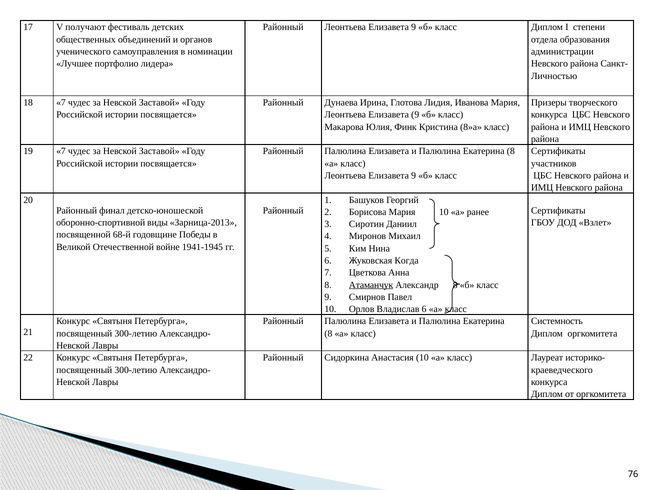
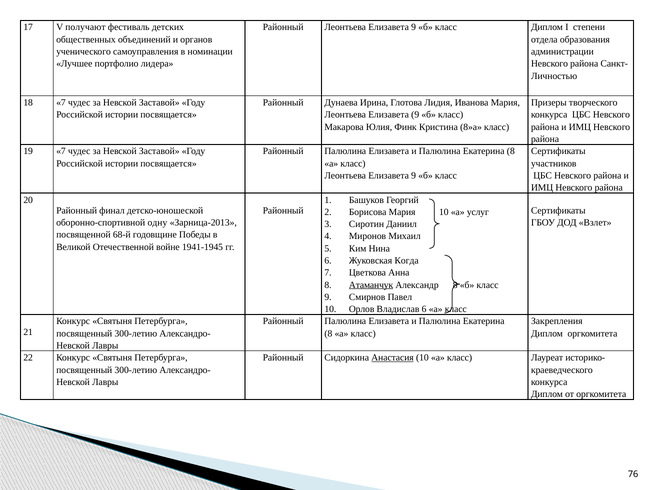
ранее: ранее -> услуг (478, 212)
виды: виды -> одну (157, 223)
Системность: Системность -> Закрепления (557, 322)
Анастасия underline: none -> present (393, 358)
